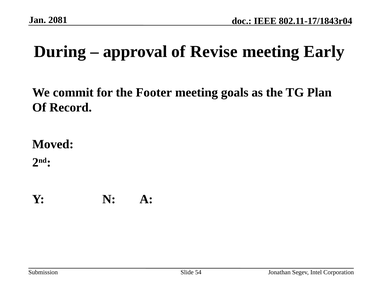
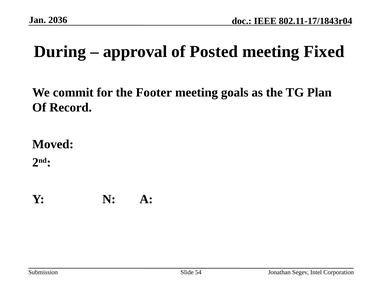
2081: 2081 -> 2036 (58, 20)
Revise: Revise -> Posted (214, 52)
Early: Early -> Fixed (324, 52)
